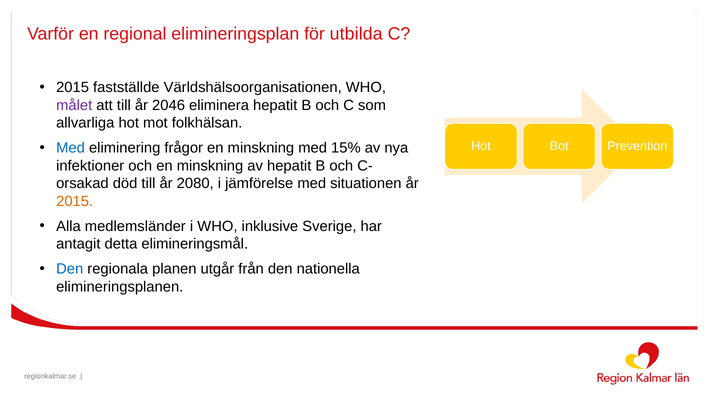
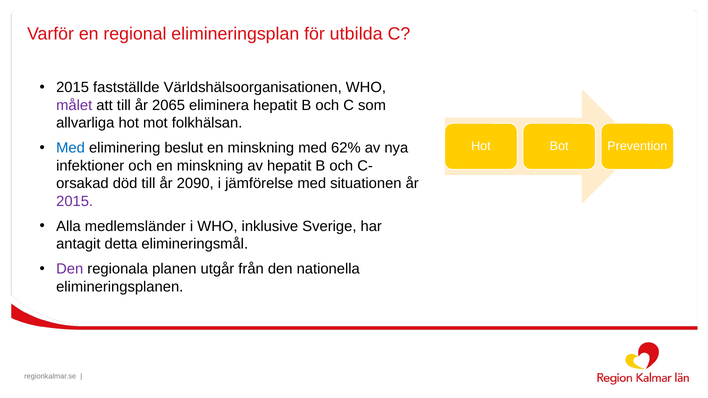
2046: 2046 -> 2065 (169, 105)
frågor: frågor -> beslut (184, 148)
15%: 15% -> 62% (346, 148)
2080: 2080 -> 2090 (195, 184)
2015 colour: orange -> purple (75, 201)
Den colour: blue -> purple (70, 269)
